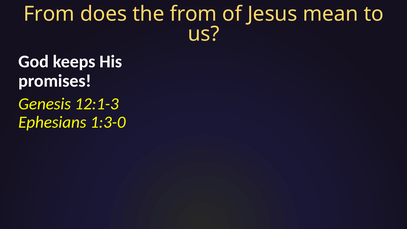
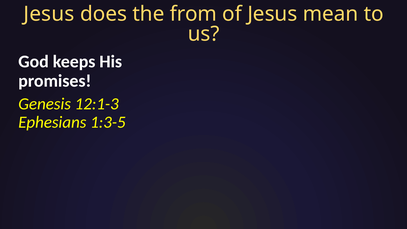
From: From -> Jesus (49, 14)
1:3-0: 1:3-0 -> 1:3-5 (108, 122)
